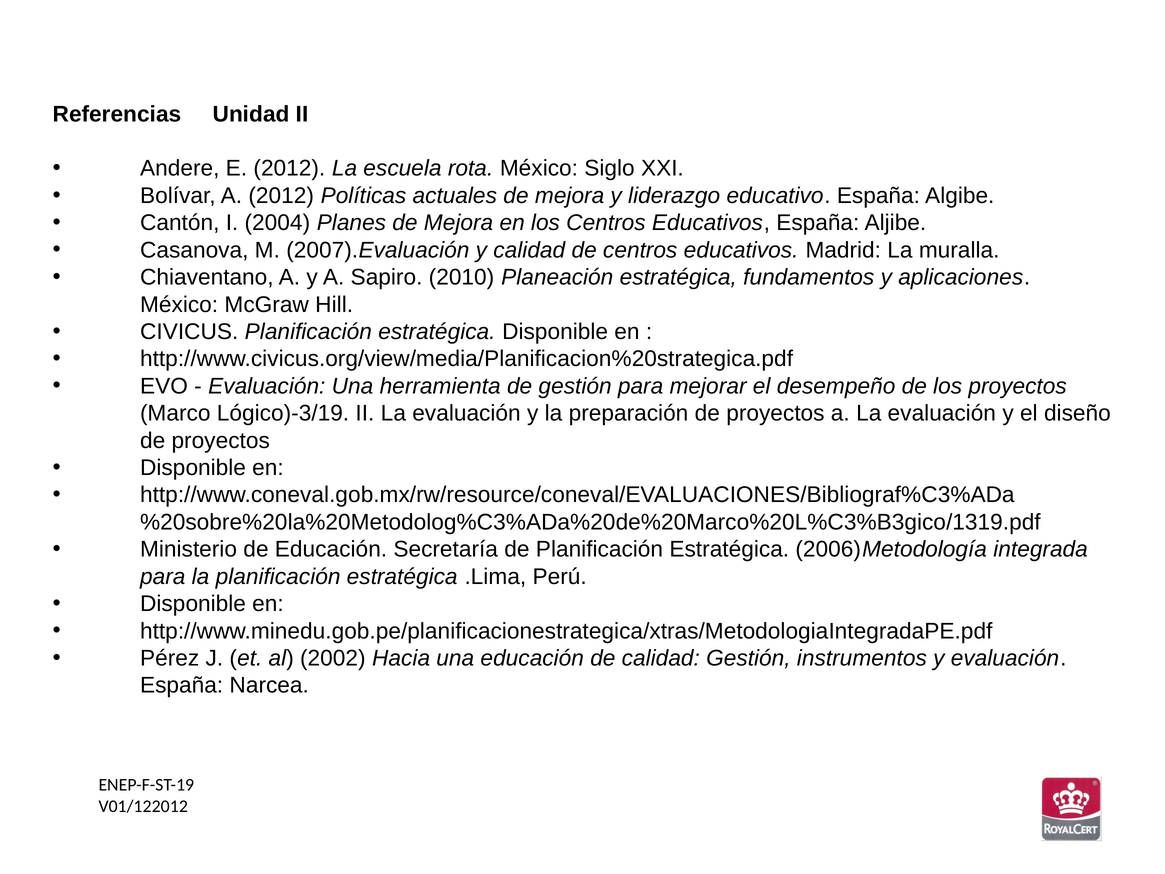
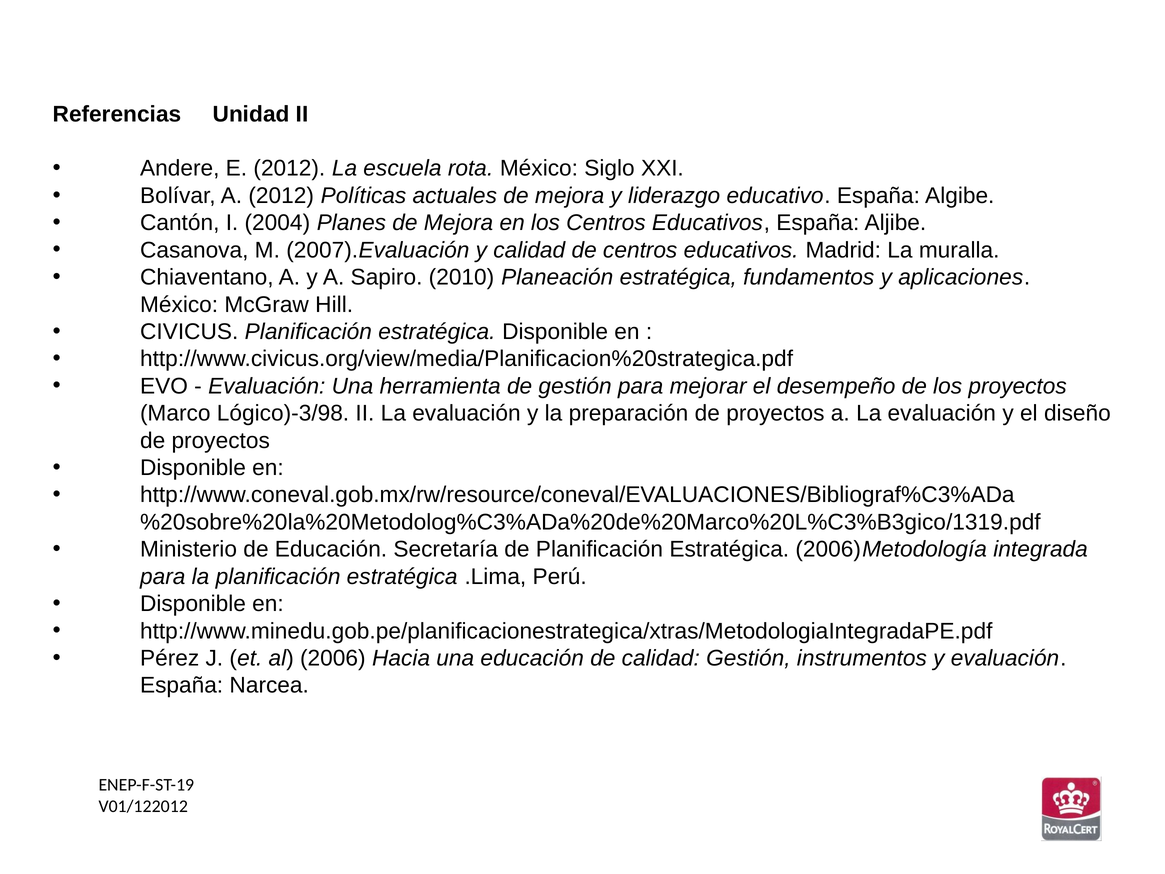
Lógico)-3/19: Lógico)-3/19 -> Lógico)-3/98 (283, 413)
2002: 2002 -> 2006 (333, 658)
